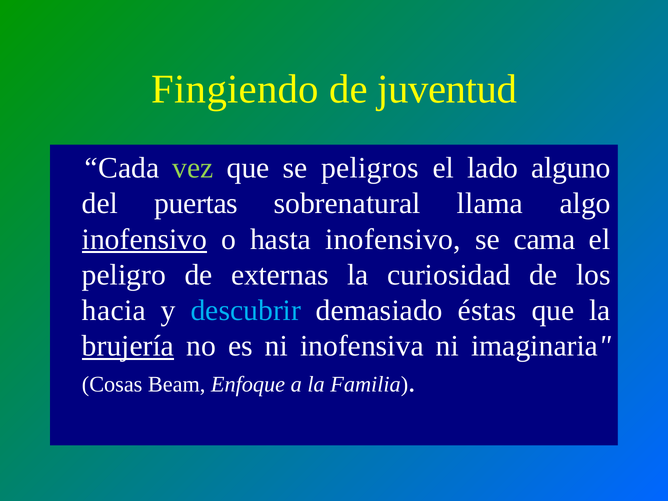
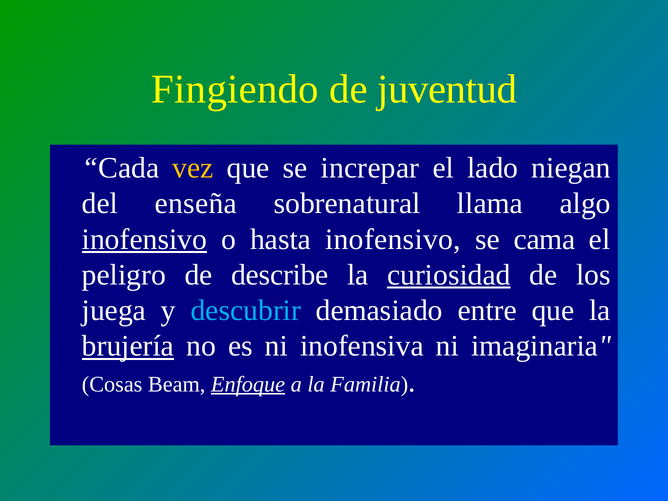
vez colour: light green -> yellow (193, 168)
peligros: peligros -> increpar (370, 168)
alguno: alguno -> niegan (571, 168)
puertas: puertas -> enseña (196, 204)
externas: externas -> describe (280, 275)
curiosidad underline: none -> present (449, 275)
hacia: hacia -> juega (114, 310)
éstas: éstas -> entre (487, 310)
Enfoque underline: none -> present (248, 384)
